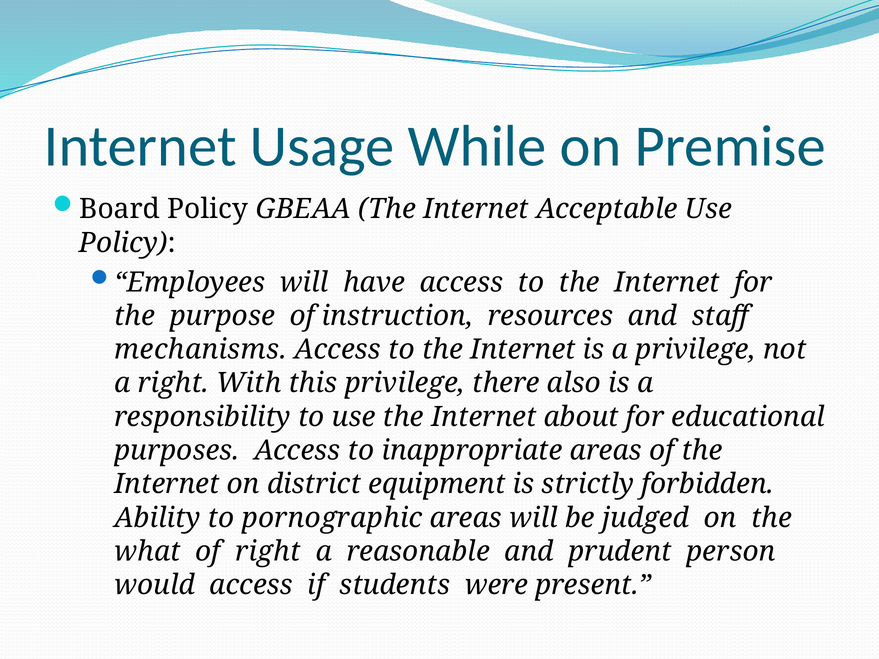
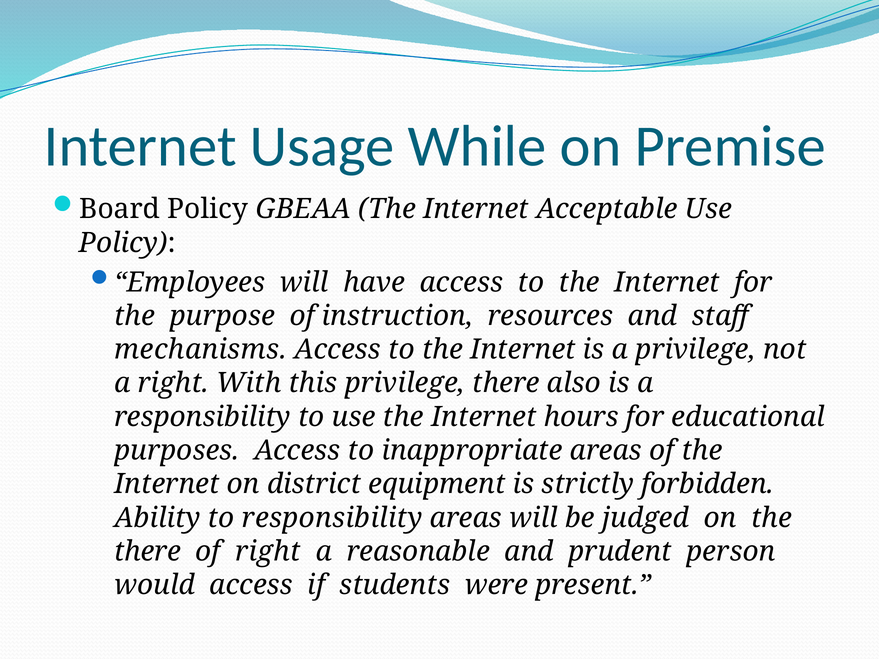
about: about -> hours (581, 417)
to pornographic: pornographic -> responsibility (332, 518)
what: what -> there (148, 552)
